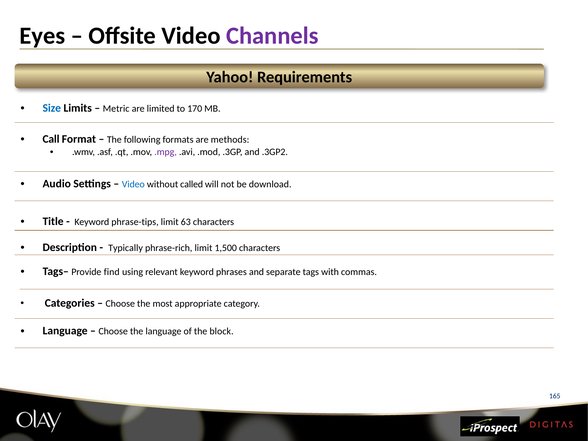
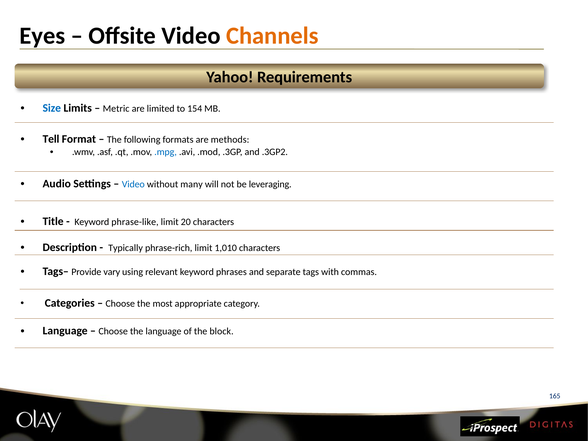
Channels colour: purple -> orange (272, 36)
170: 170 -> 154 (195, 109)
Call: Call -> Tell (51, 139)
.mpg colour: purple -> blue (166, 152)
called: called -> many (192, 184)
download: download -> leveraging (270, 184)
phrase-tips: phrase-tips -> phrase-like (135, 222)
63: 63 -> 20 (186, 222)
1,500: 1,500 -> 1,010 (226, 248)
find: find -> vary (112, 272)
